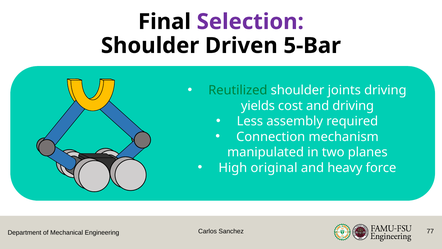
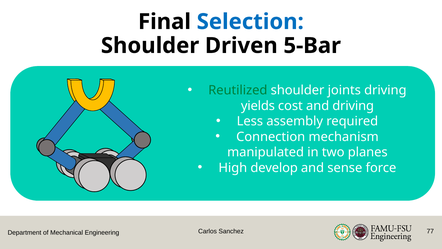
Selection colour: purple -> blue (250, 22)
original: original -> develop (274, 168)
heavy: heavy -> sense (345, 168)
